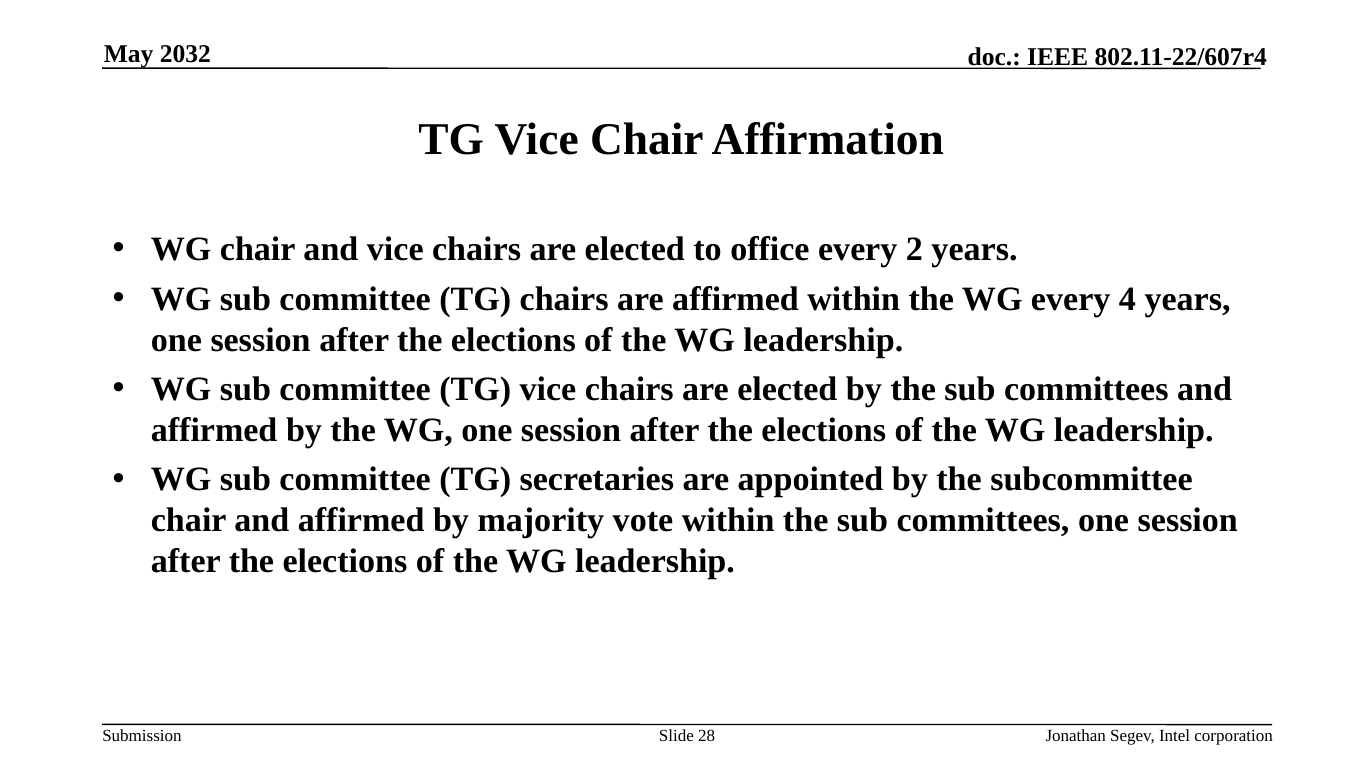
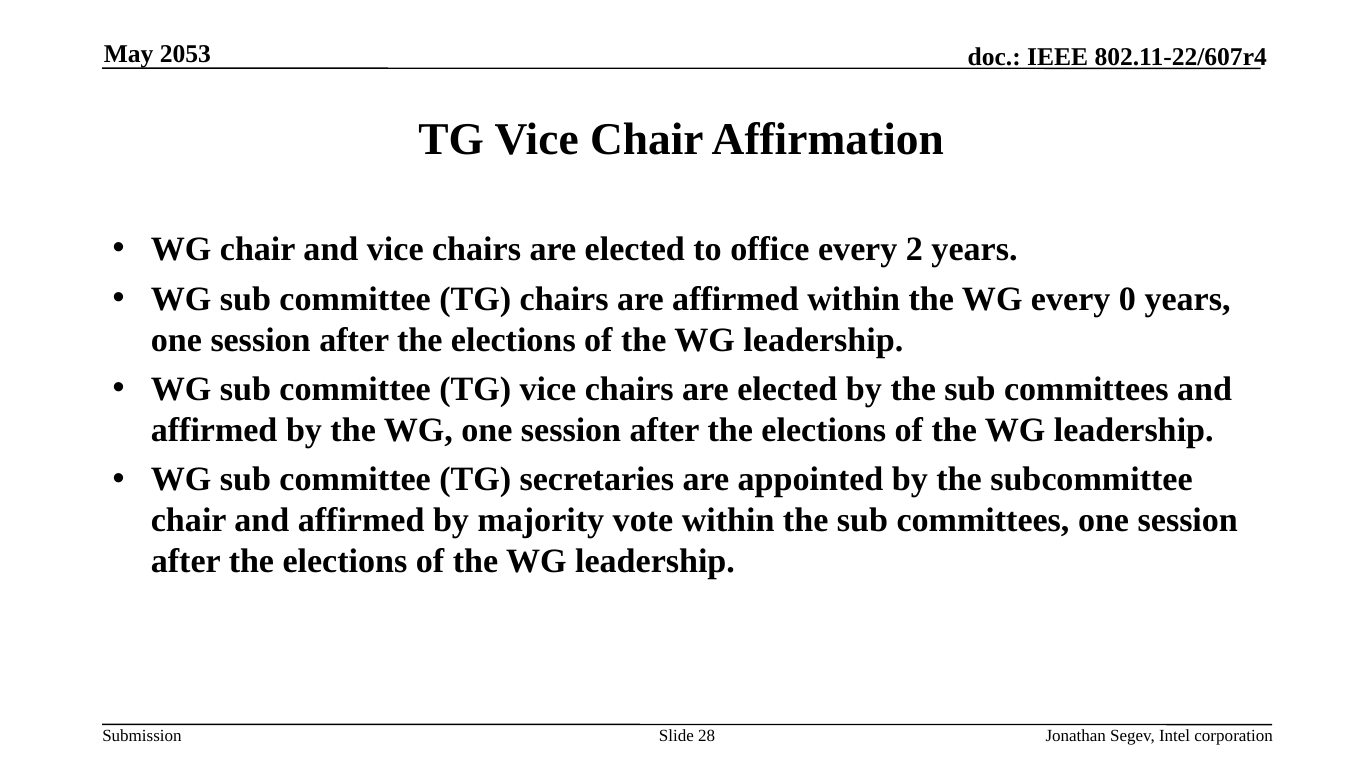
2032: 2032 -> 2053 (185, 54)
4: 4 -> 0 (1128, 299)
